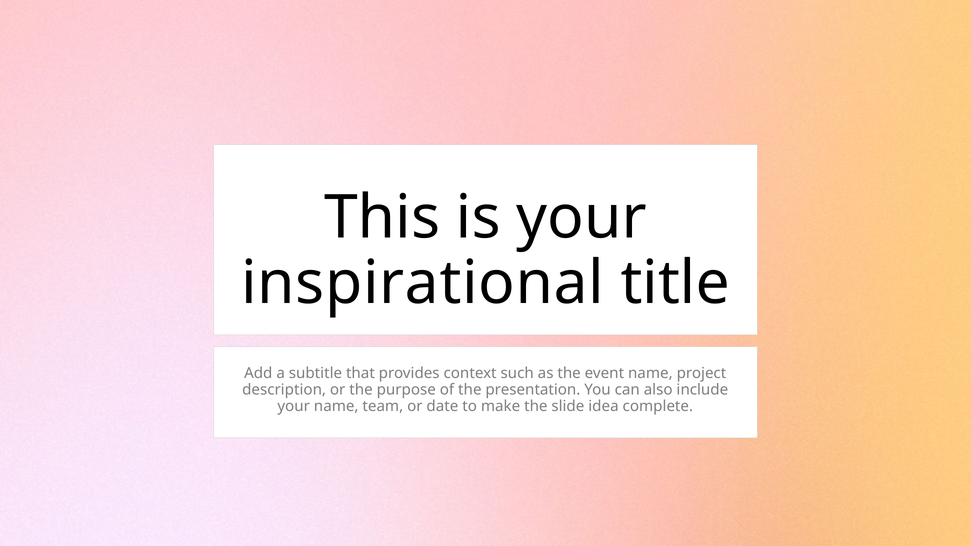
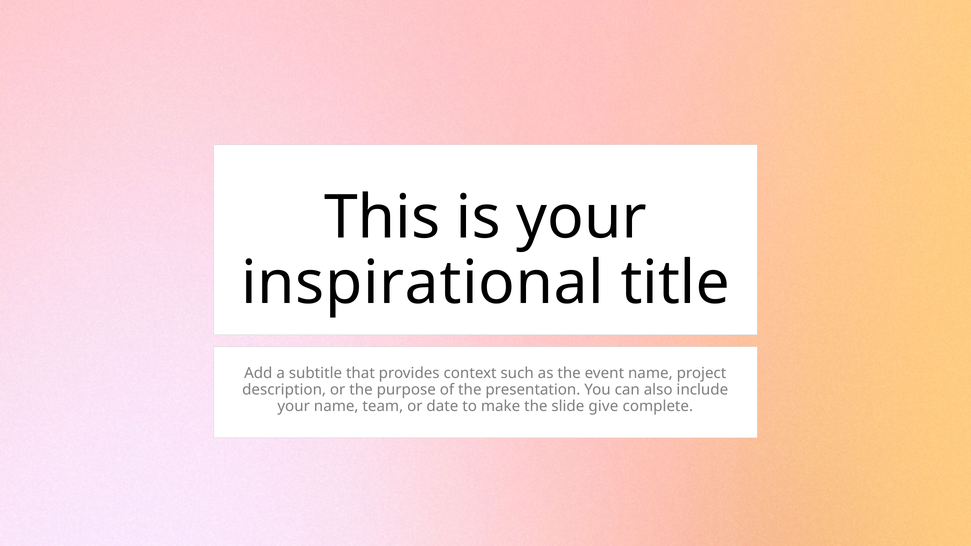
idea: idea -> give (603, 406)
